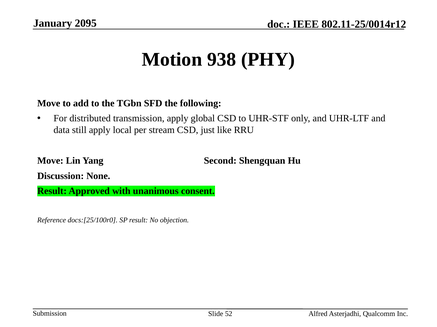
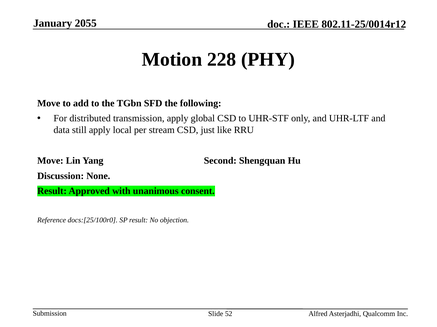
2095: 2095 -> 2055 (86, 23)
938: 938 -> 228 (222, 60)
